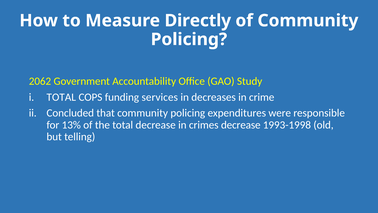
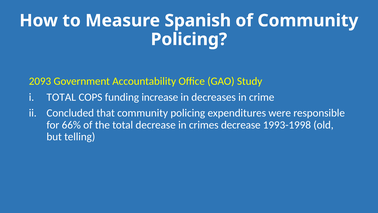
Directly: Directly -> Spanish (198, 21)
2062: 2062 -> 2093 (40, 81)
services: services -> increase (160, 97)
13%: 13% -> 66% (71, 125)
